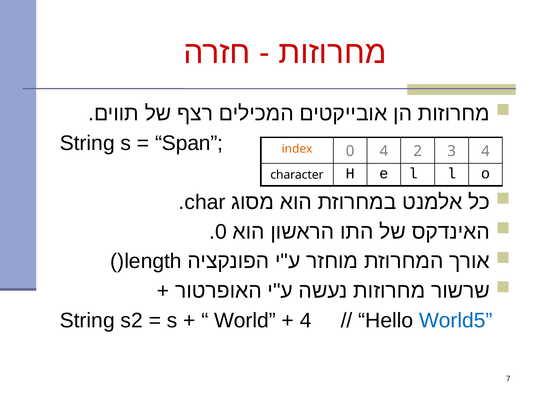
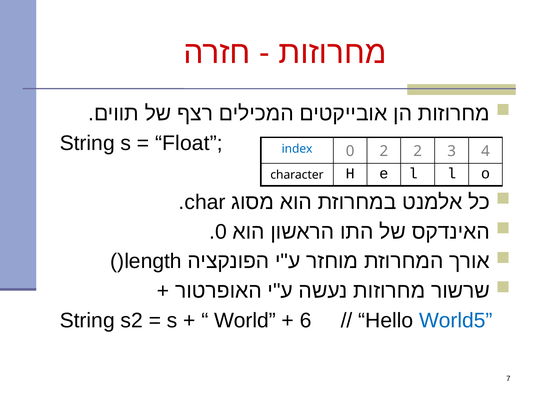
Span: Span -> Float (189, 143)
index colour: orange -> blue (297, 149)
0 4: 4 -> 2 (384, 151)
4: 4 -> 6 (306, 321)
